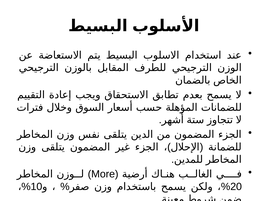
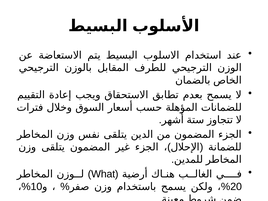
More: More -> What (103, 174)
